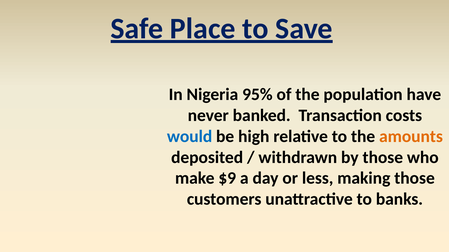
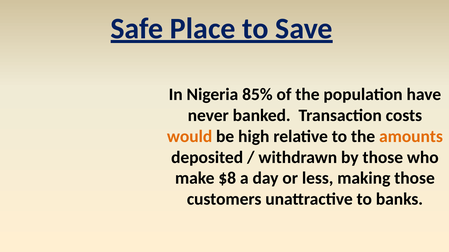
95%: 95% -> 85% (257, 95)
would colour: blue -> orange (190, 137)
$9: $9 -> $8 (227, 179)
